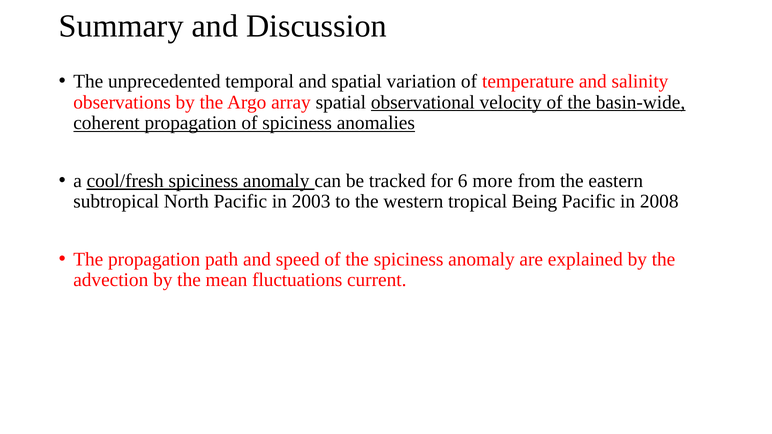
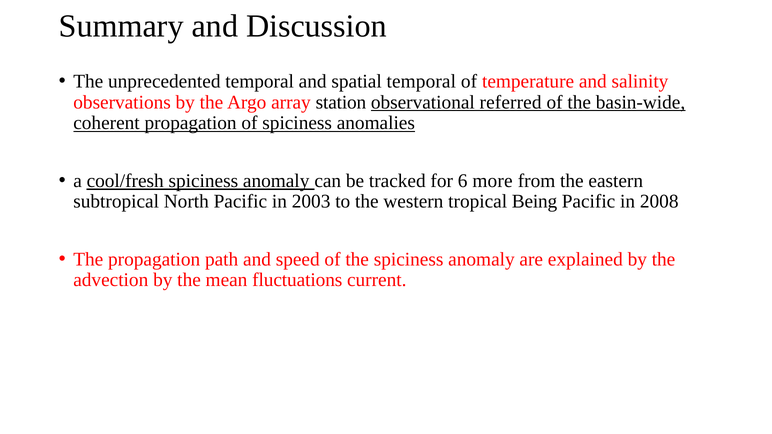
spatial variation: variation -> temporal (421, 81)
array spatial: spatial -> station (341, 102)
velocity: velocity -> referred (511, 102)
